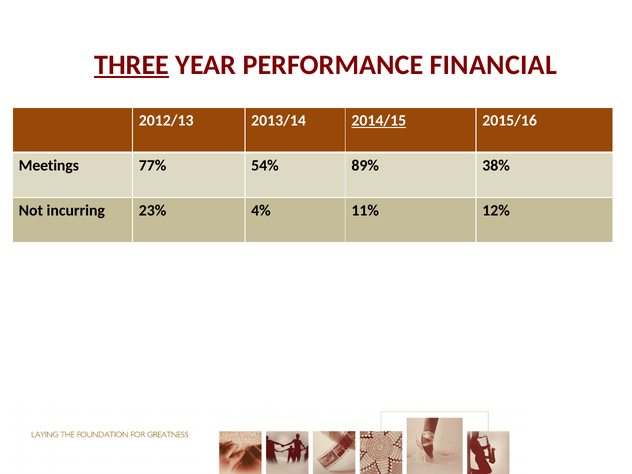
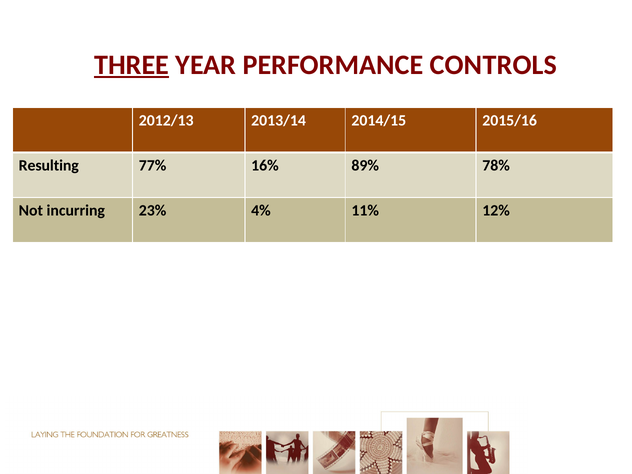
FINANCIAL: FINANCIAL -> CONTROLS (493, 65)
2014/15 underline: present -> none (379, 121)
Meetings: Meetings -> Resulting (49, 166)
54%: 54% -> 16% (265, 166)
38%: 38% -> 78% (496, 166)
